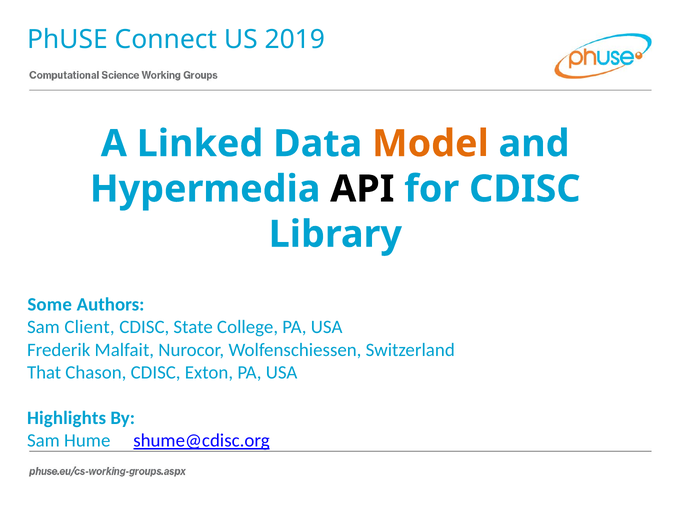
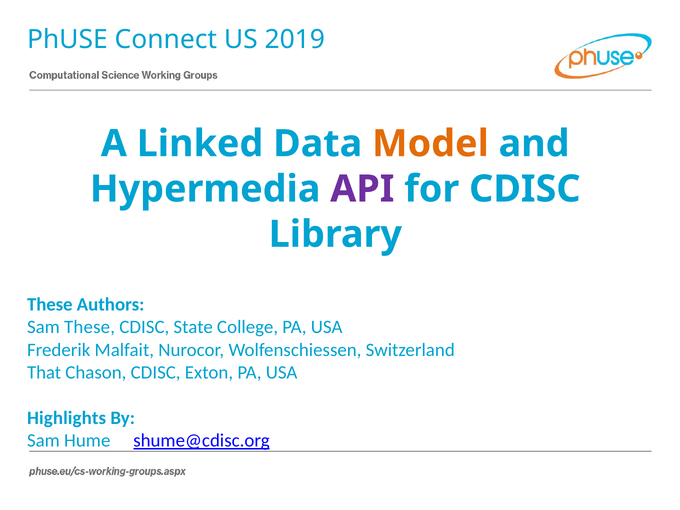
API colour: black -> purple (362, 189)
Some: Some -> These (50, 305)
Sam Client: Client -> These (90, 327)
